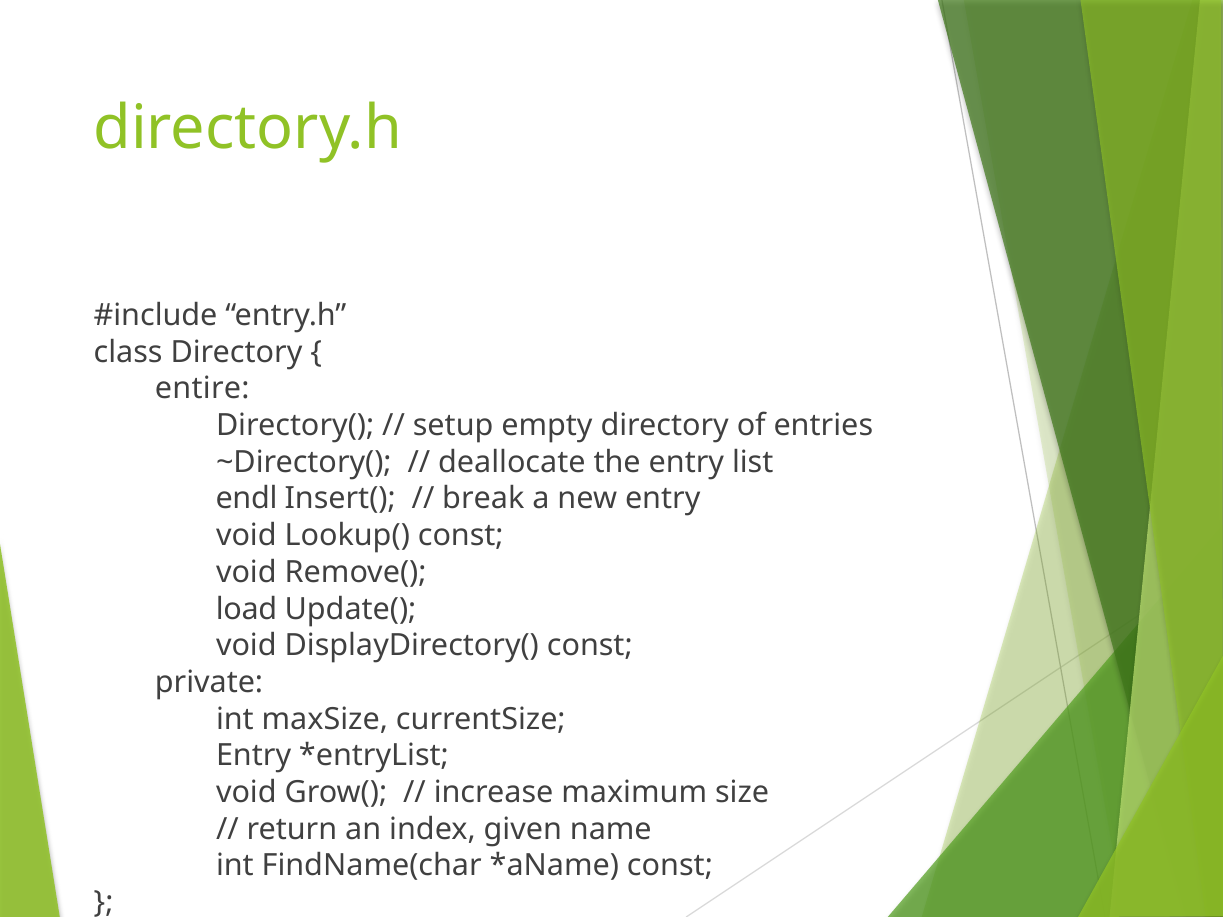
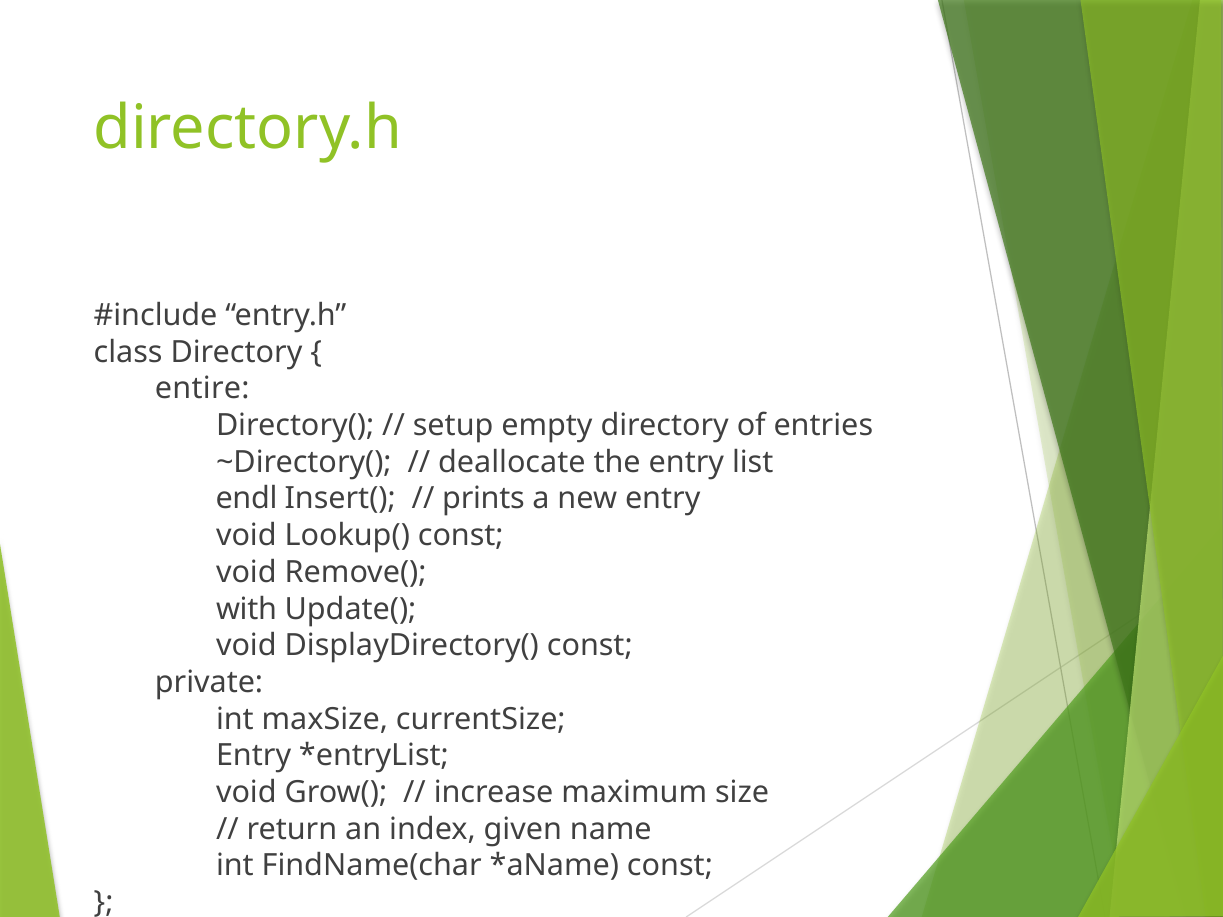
break: break -> prints (484, 499)
load: load -> with (246, 609)
